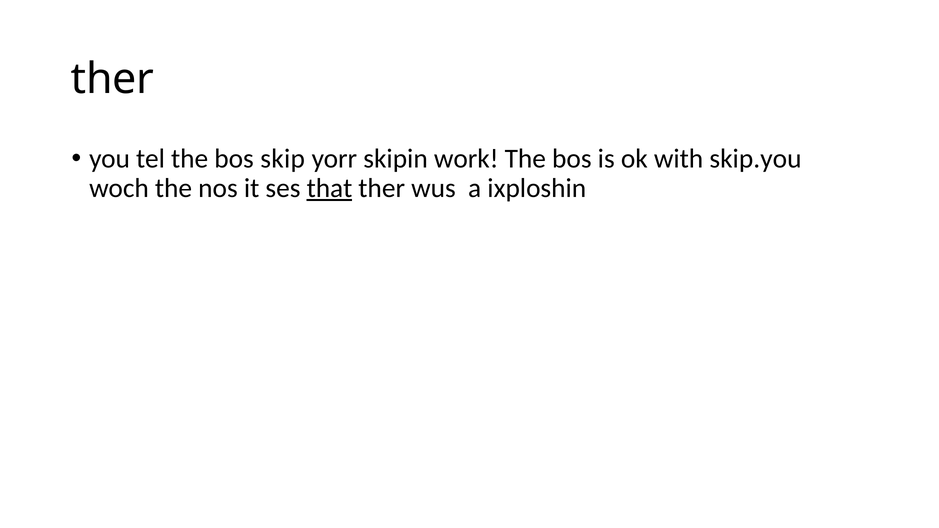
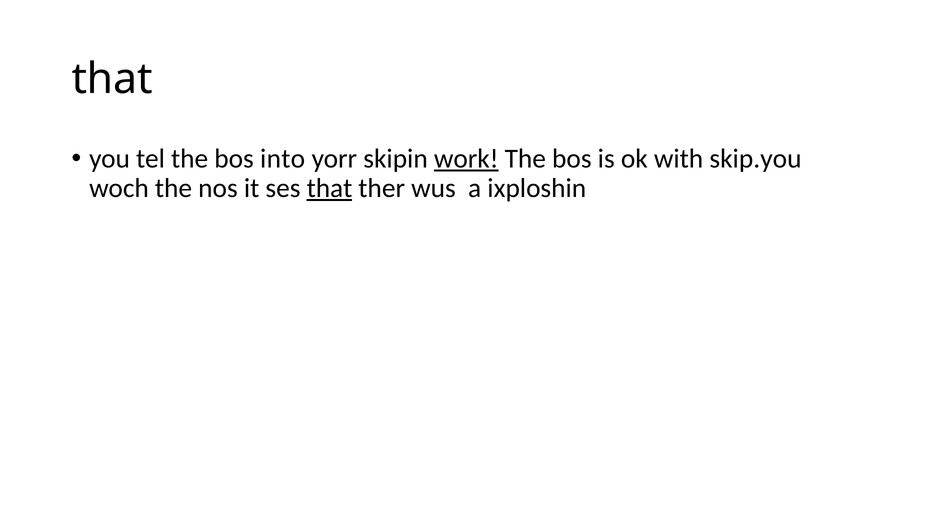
ther: ther -> that (112, 79)
skip: skip -> into (283, 159)
work underline: none -> present (466, 159)
